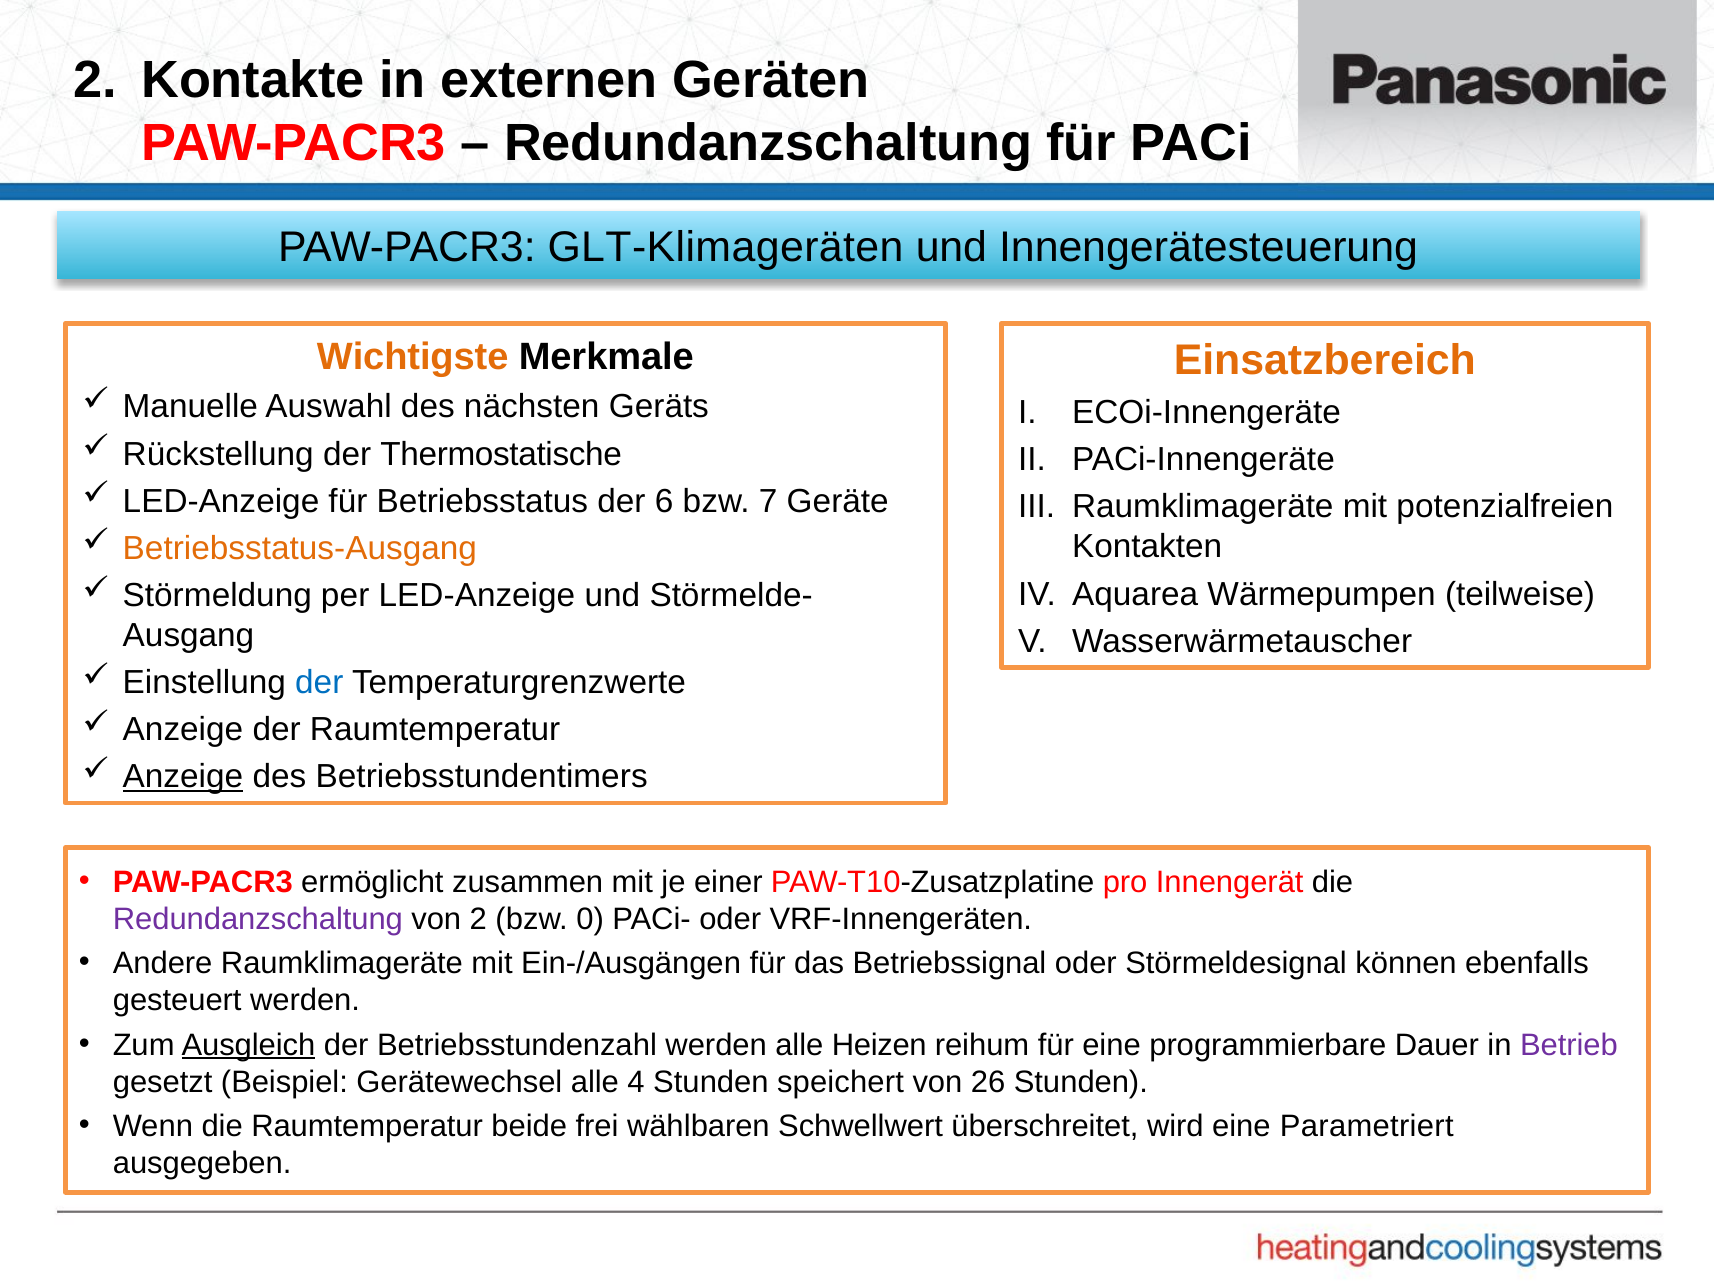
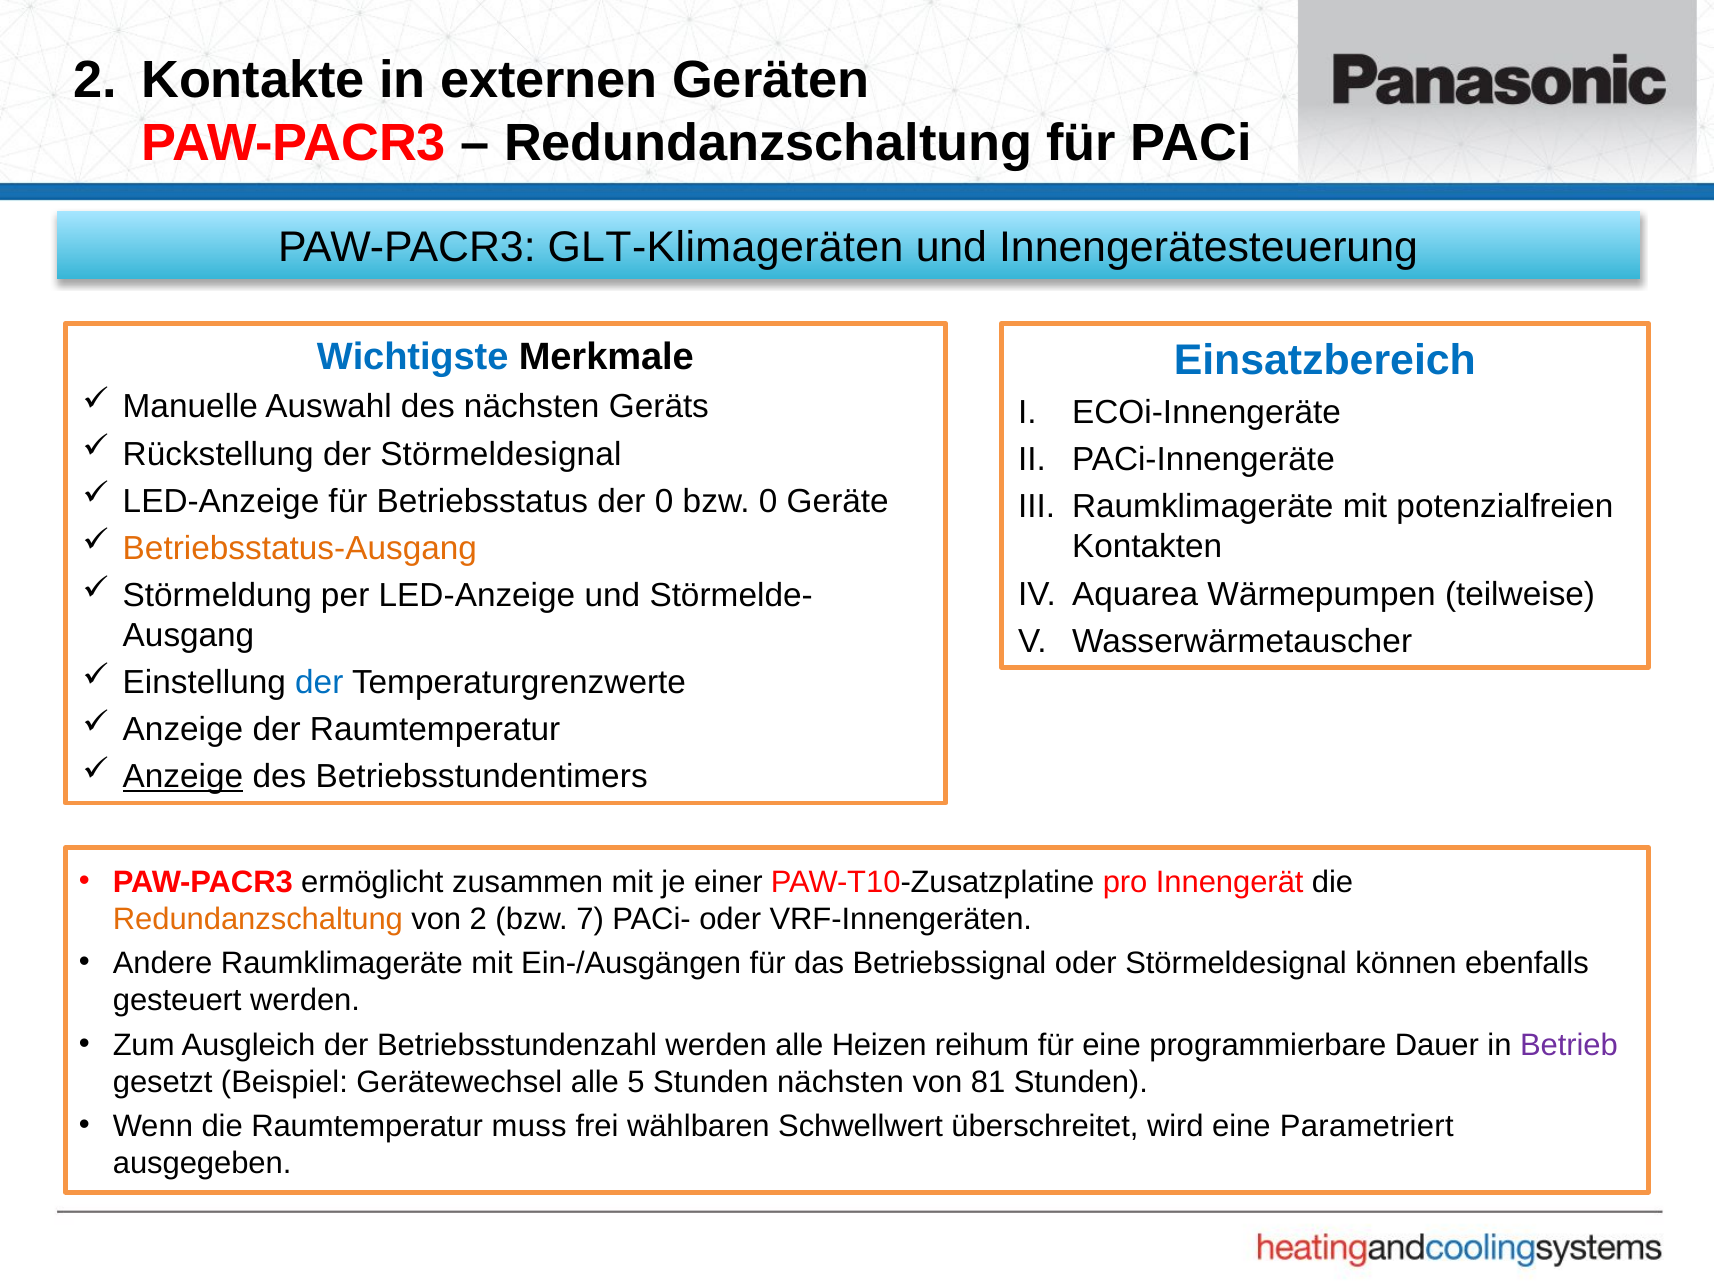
Wichtigste colour: orange -> blue (413, 357)
Einsatzbereich colour: orange -> blue (1325, 361)
der Thermostatische: Thermostatische -> Störmeldesignal (501, 454)
der 6: 6 -> 0 (664, 501)
bzw 7: 7 -> 0 (768, 501)
Redundanzschaltung colour: purple -> orange (258, 919)
0: 0 -> 7 (590, 919)
Ausgleich underline: present -> none (248, 1045)
4: 4 -> 5 (636, 1082)
Stunden speichert: speichert -> nächsten (840, 1082)
26: 26 -> 81 (988, 1082)
beide: beide -> muss (529, 1127)
